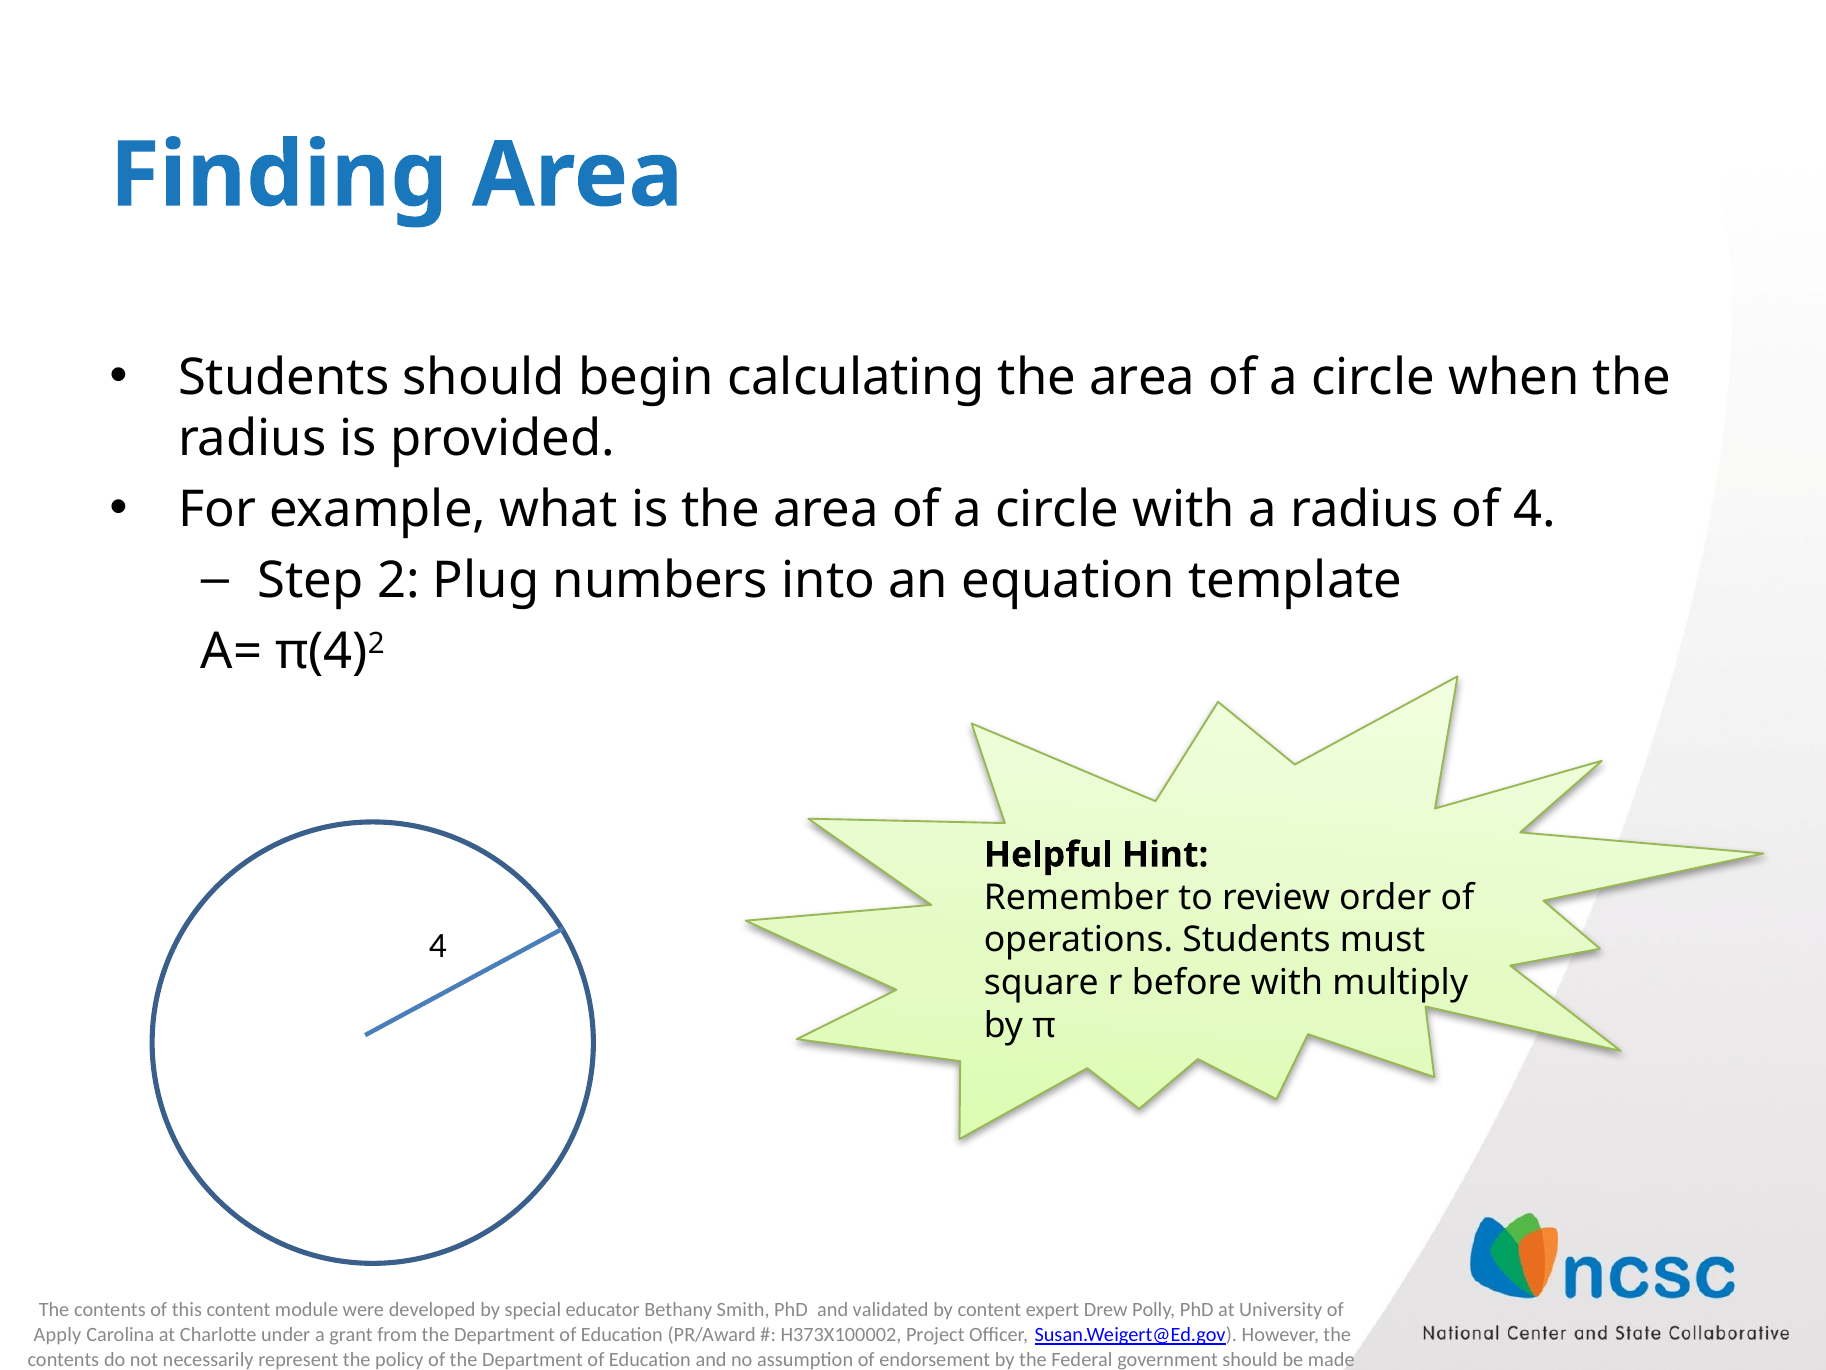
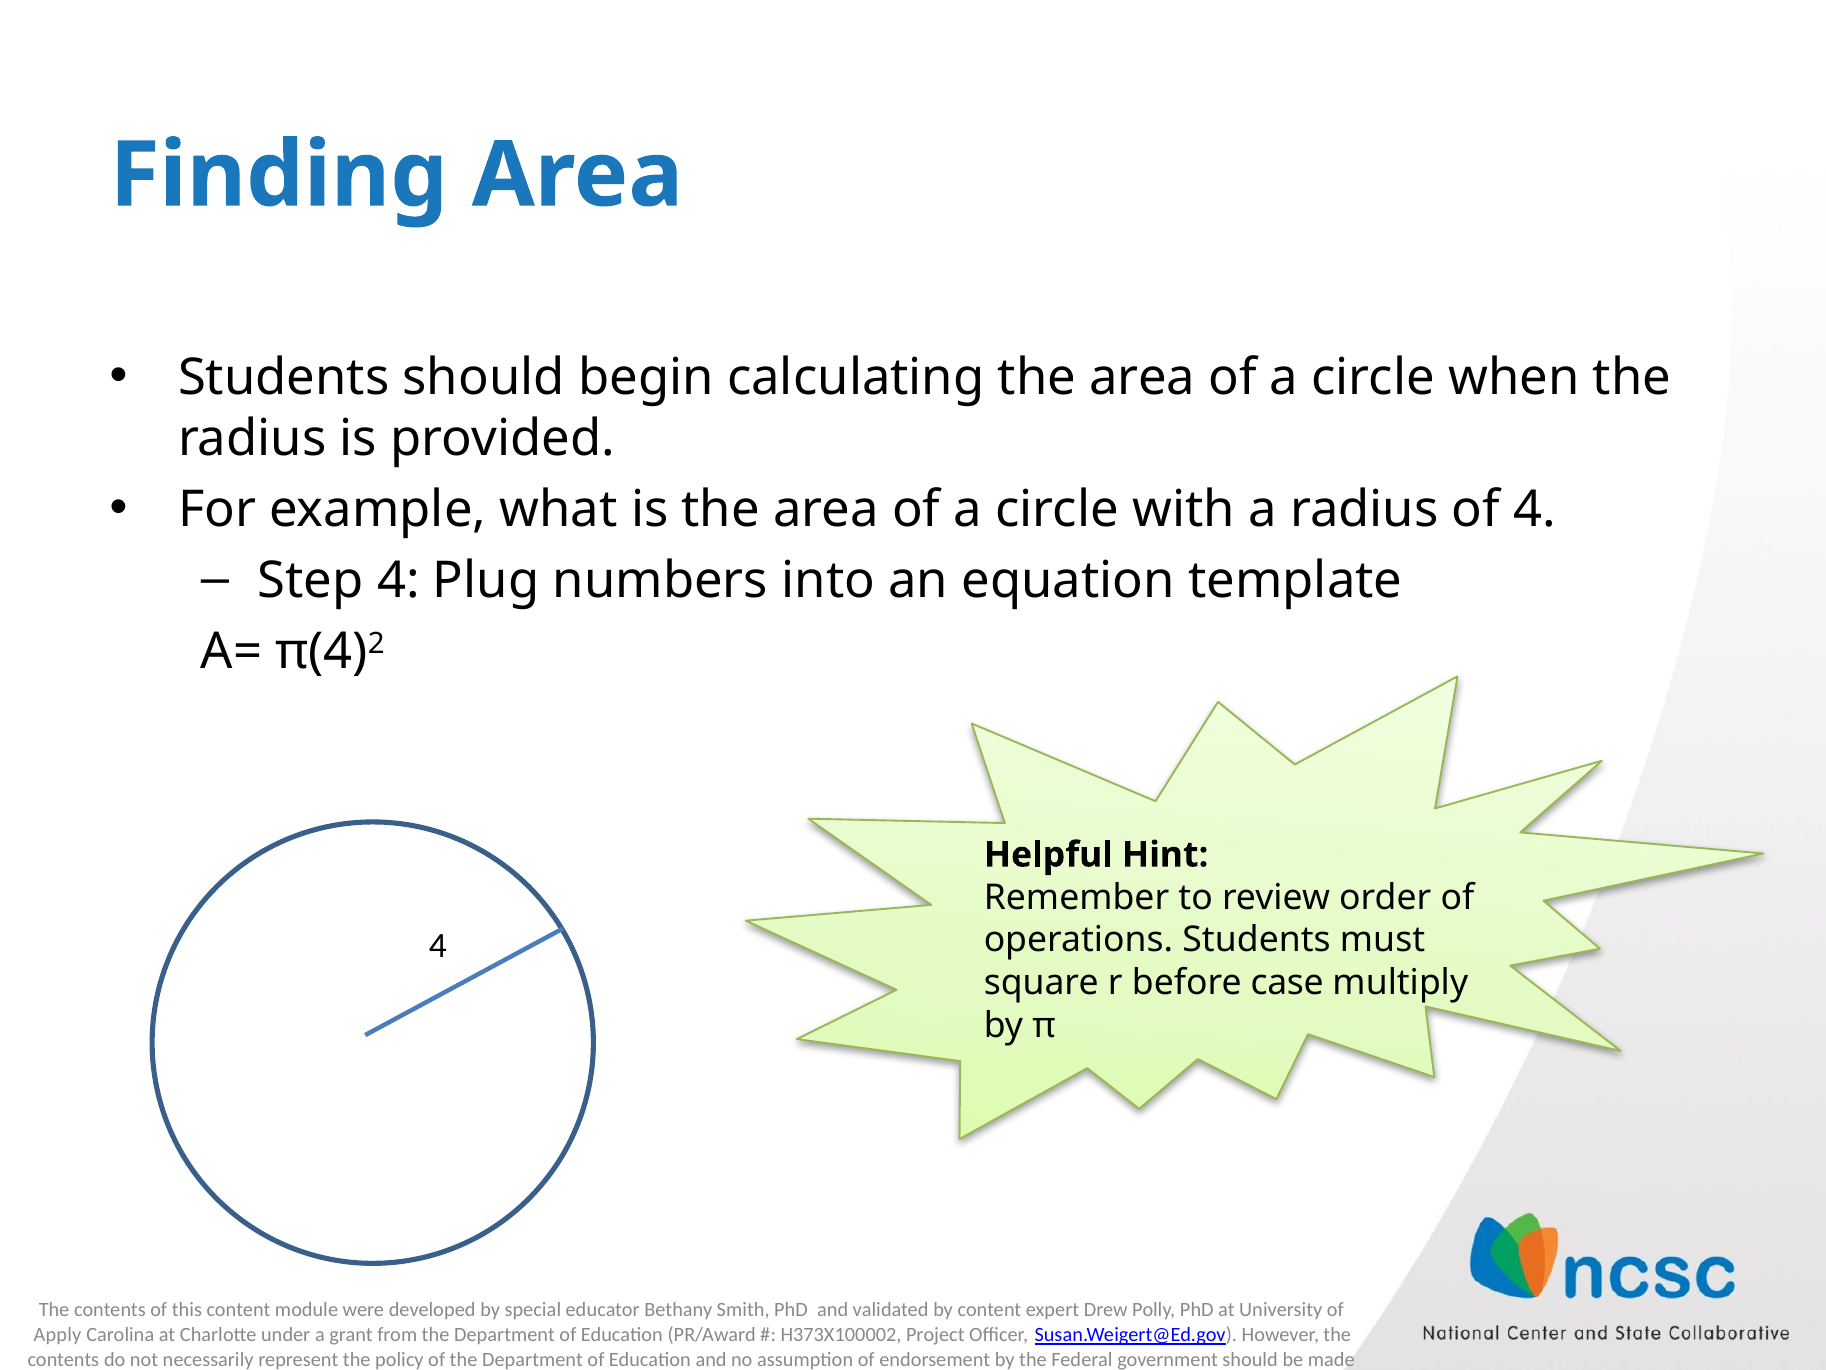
Step 2: 2 -> 4 (399, 581)
before with: with -> case (1287, 982)
